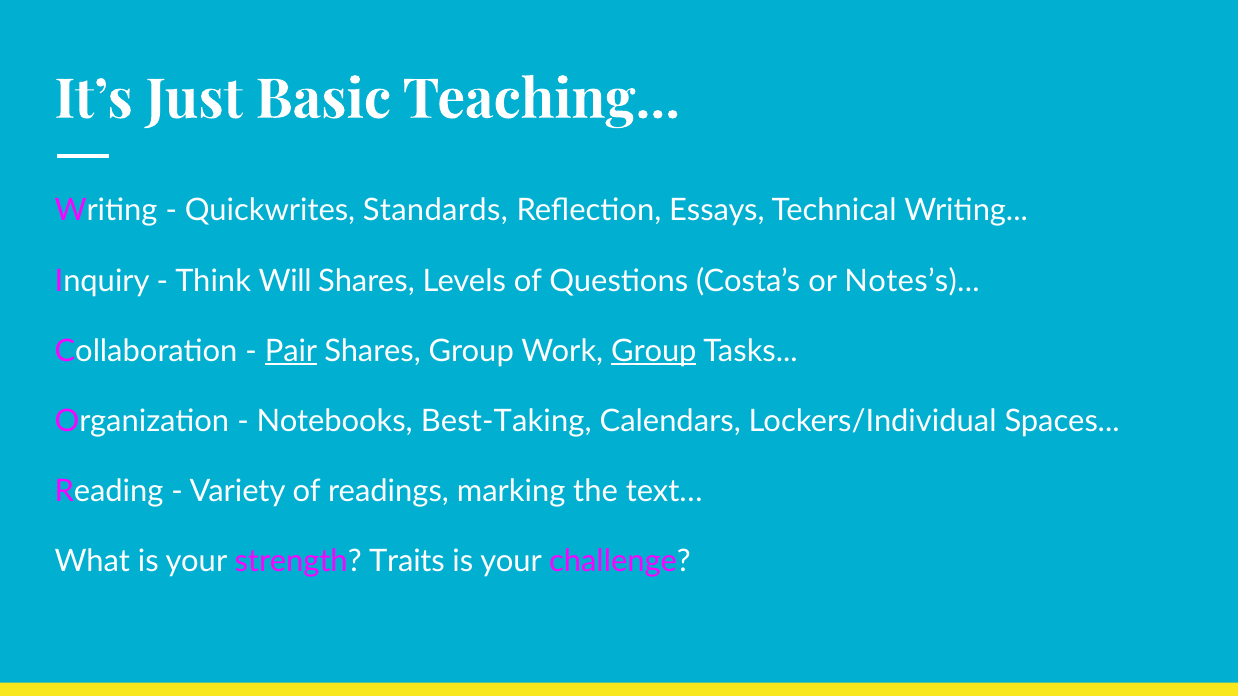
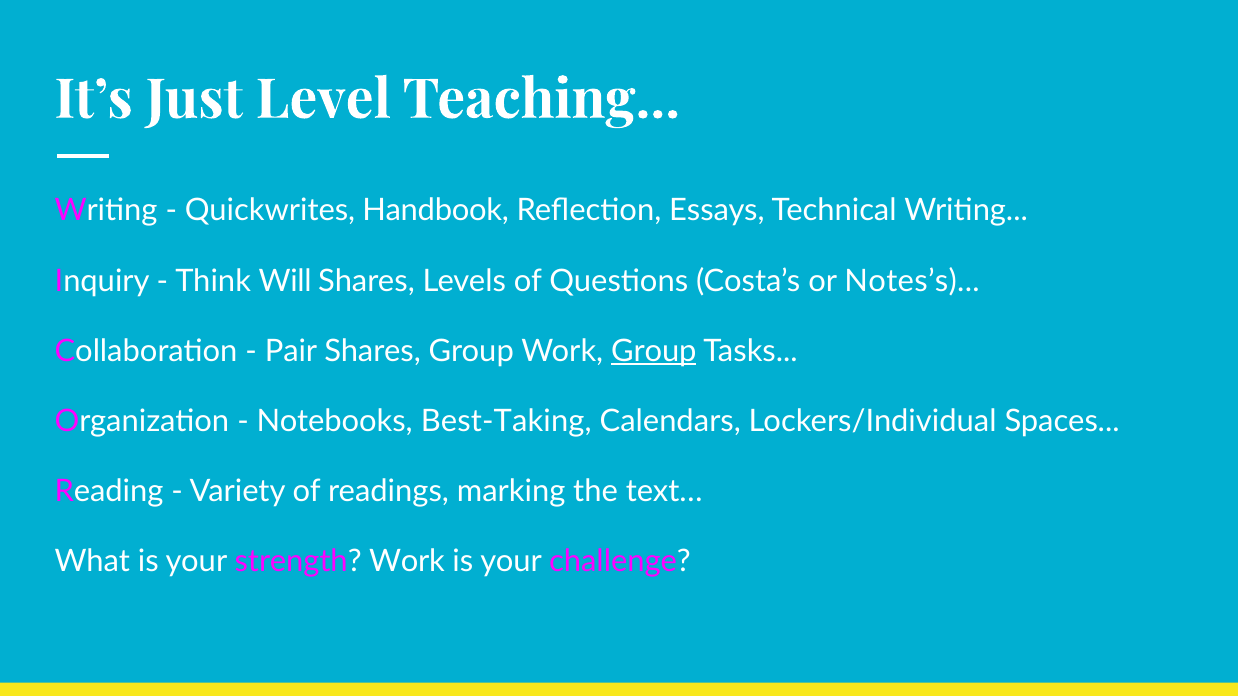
Basic: Basic -> Level (323, 100)
Standards: Standards -> Handbook (436, 211)
Pair underline: present -> none (291, 351)
strength Traits: Traits -> Work (407, 562)
